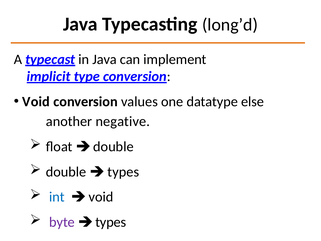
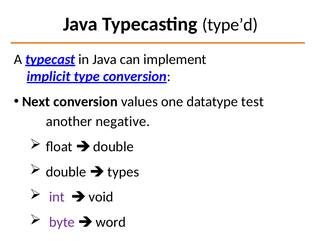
long’d: long’d -> type’d (230, 25)
Void: Void -> Next (36, 102)
else: else -> test (252, 102)
int colour: blue -> purple (57, 197)
types: types -> word (111, 222)
